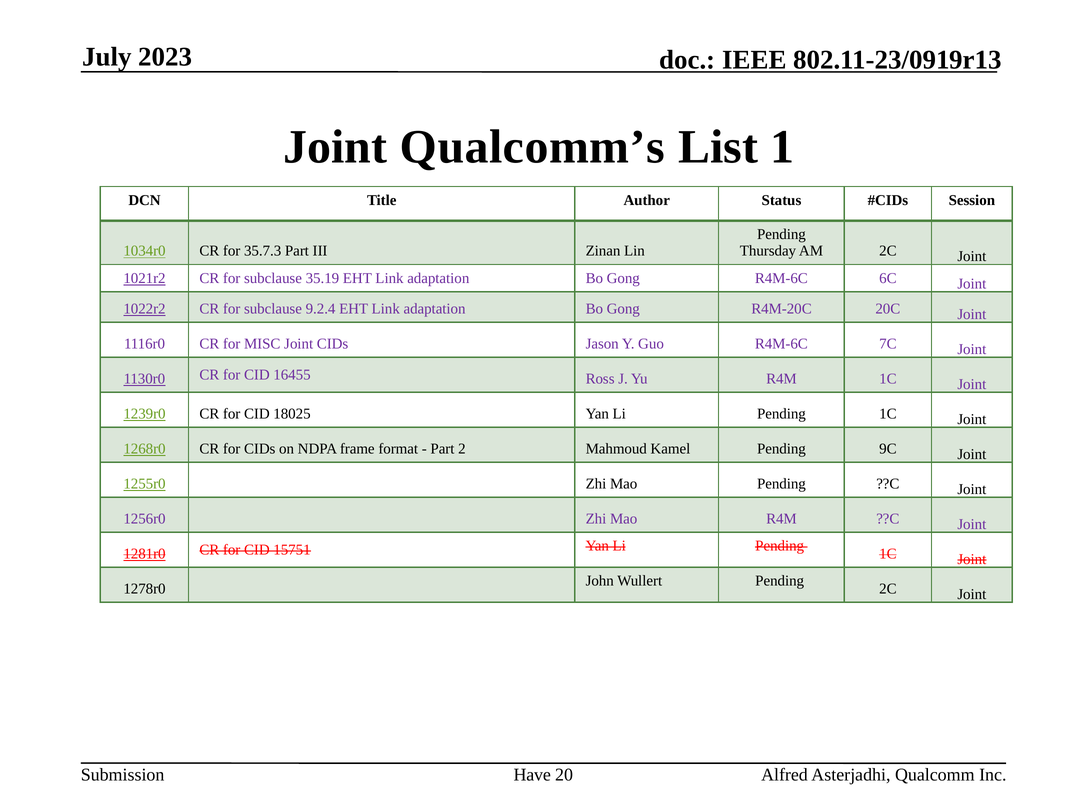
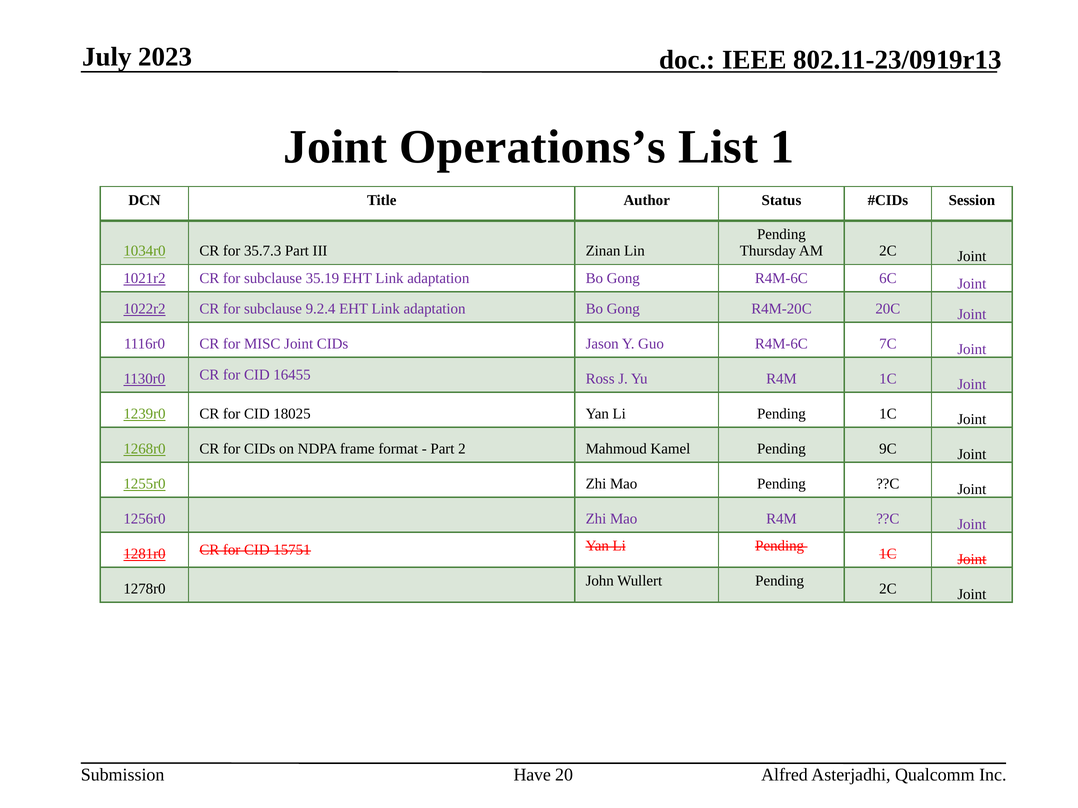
Qualcomm’s: Qualcomm’s -> Operations’s (532, 147)
